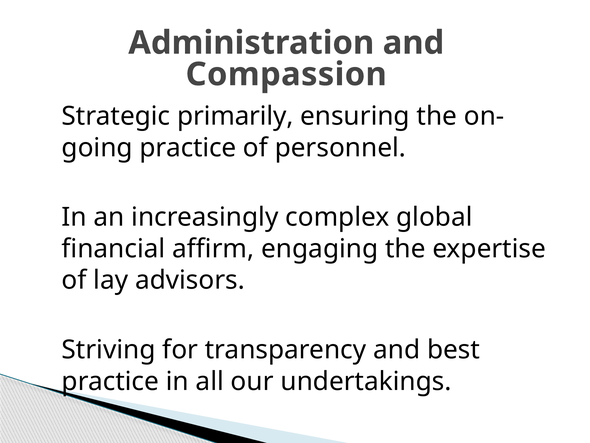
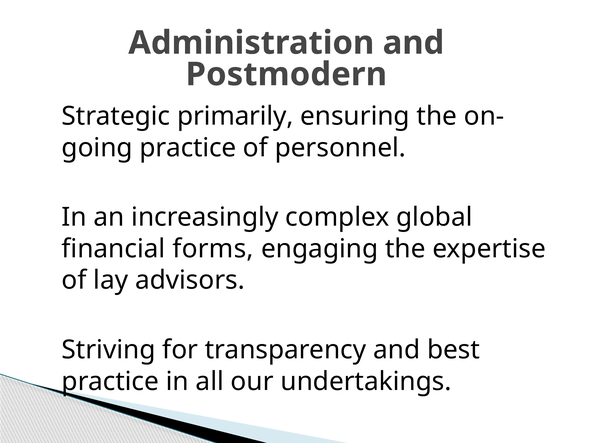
Compassion: Compassion -> Postmodern (286, 74)
affirm: affirm -> forms (213, 249)
